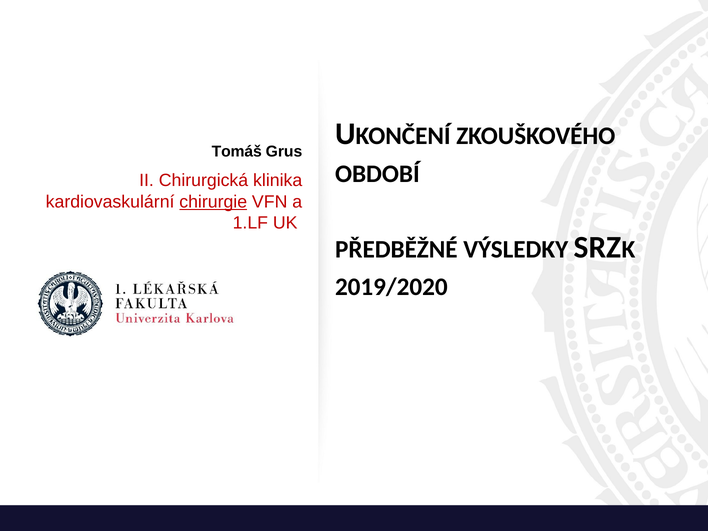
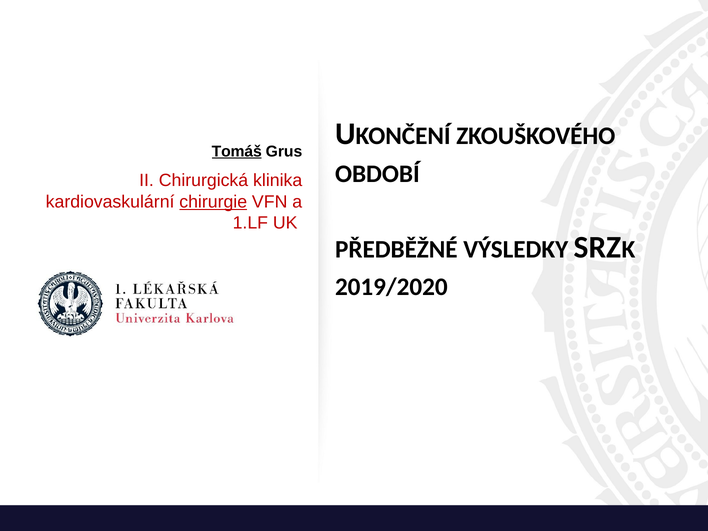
Tomáš underline: none -> present (237, 151)
